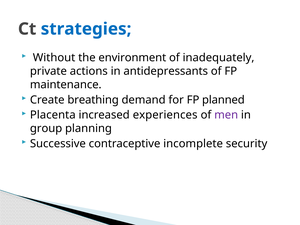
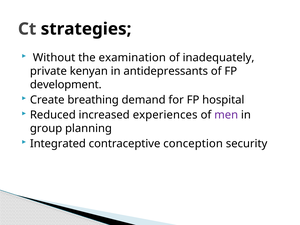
strategies colour: blue -> black (86, 29)
environment: environment -> examination (132, 58)
actions: actions -> kenyan (89, 71)
maintenance: maintenance -> development (66, 85)
planned: planned -> hospital (223, 100)
Placenta: Placenta -> Reduced (53, 115)
Successive: Successive -> Integrated (58, 144)
incomplete: incomplete -> conception (193, 144)
